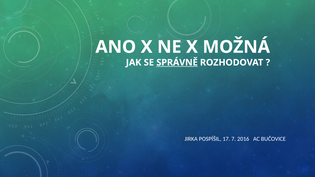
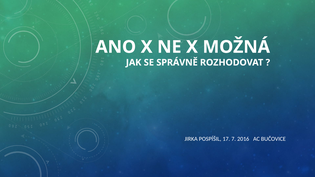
SPRÁVNĚ underline: present -> none (177, 63)
